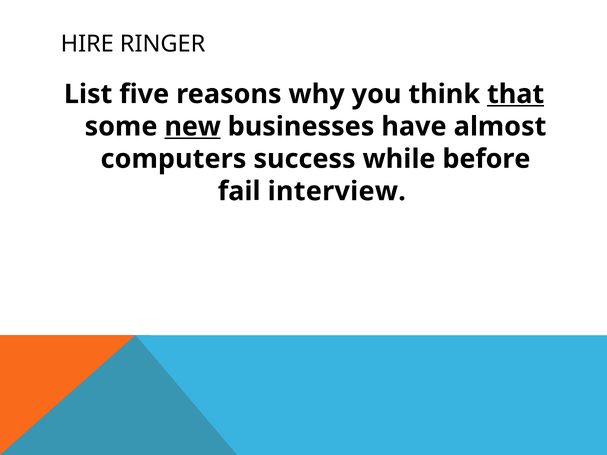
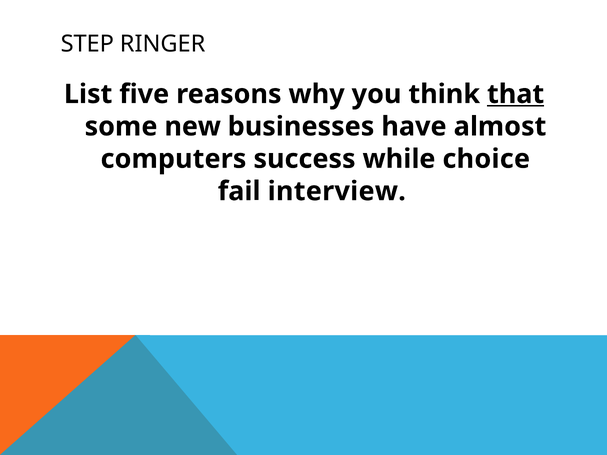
HIRE: HIRE -> STEP (87, 44)
new underline: present -> none (193, 127)
before: before -> choice (486, 159)
